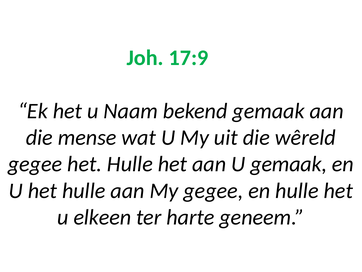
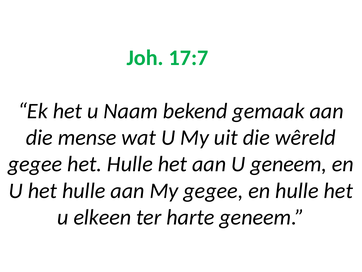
17:9: 17:9 -> 17:7 (188, 58)
U gemaak: gemaak -> geneem (289, 164)
